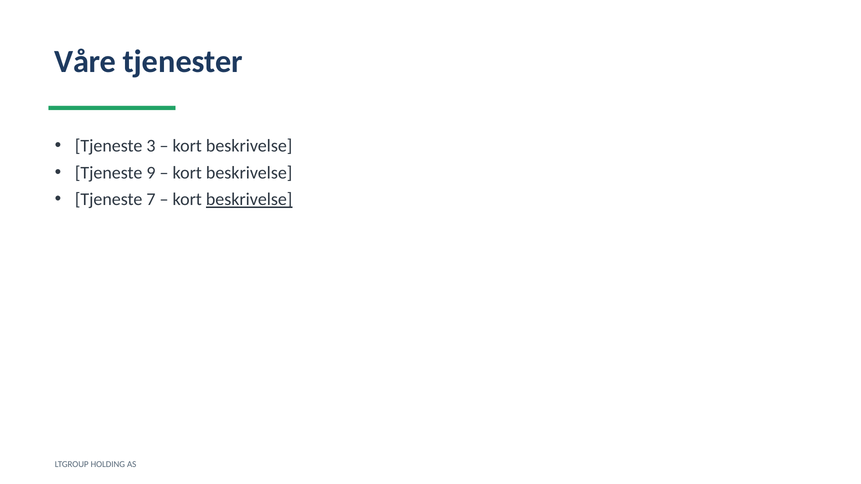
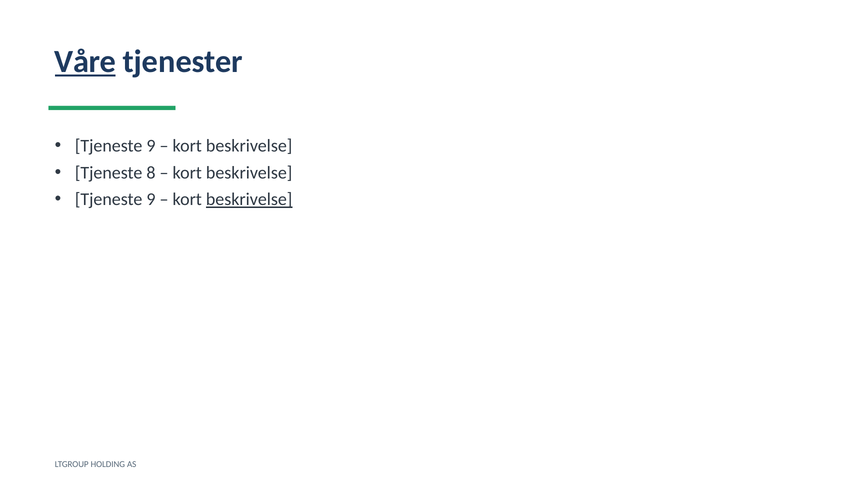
Våre underline: none -> present (85, 61)
3: 3 -> 9 (151, 146)
9: 9 -> 8 (151, 173)
7: 7 -> 9 (151, 200)
